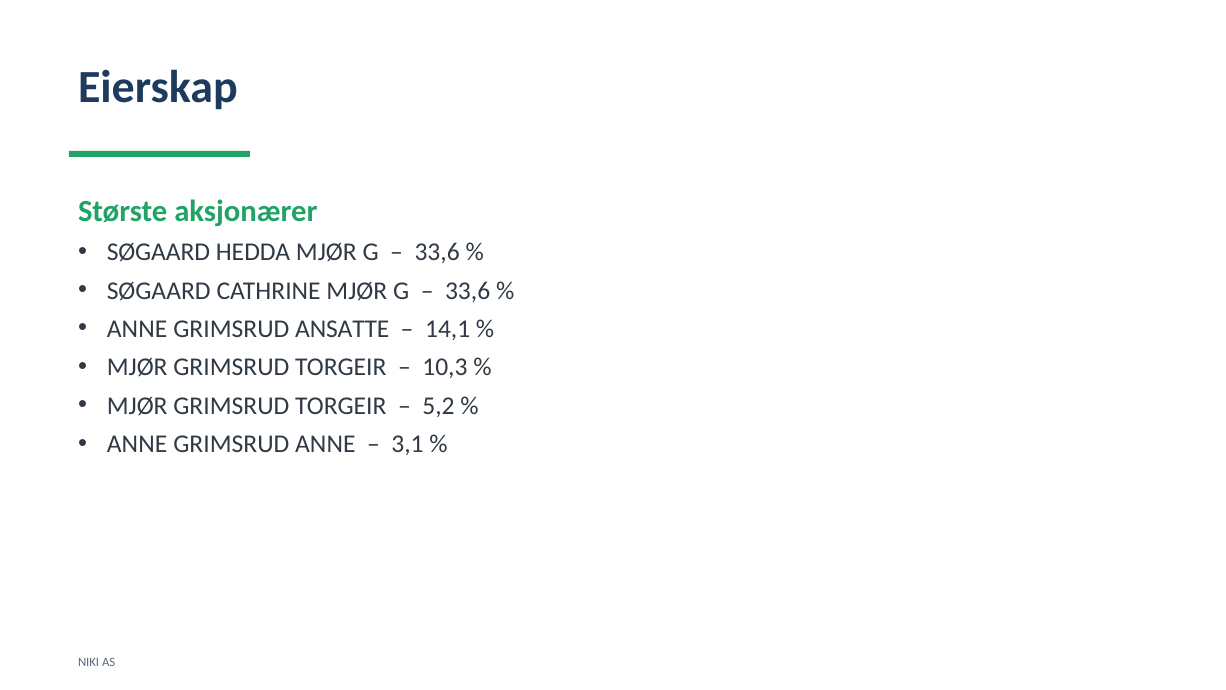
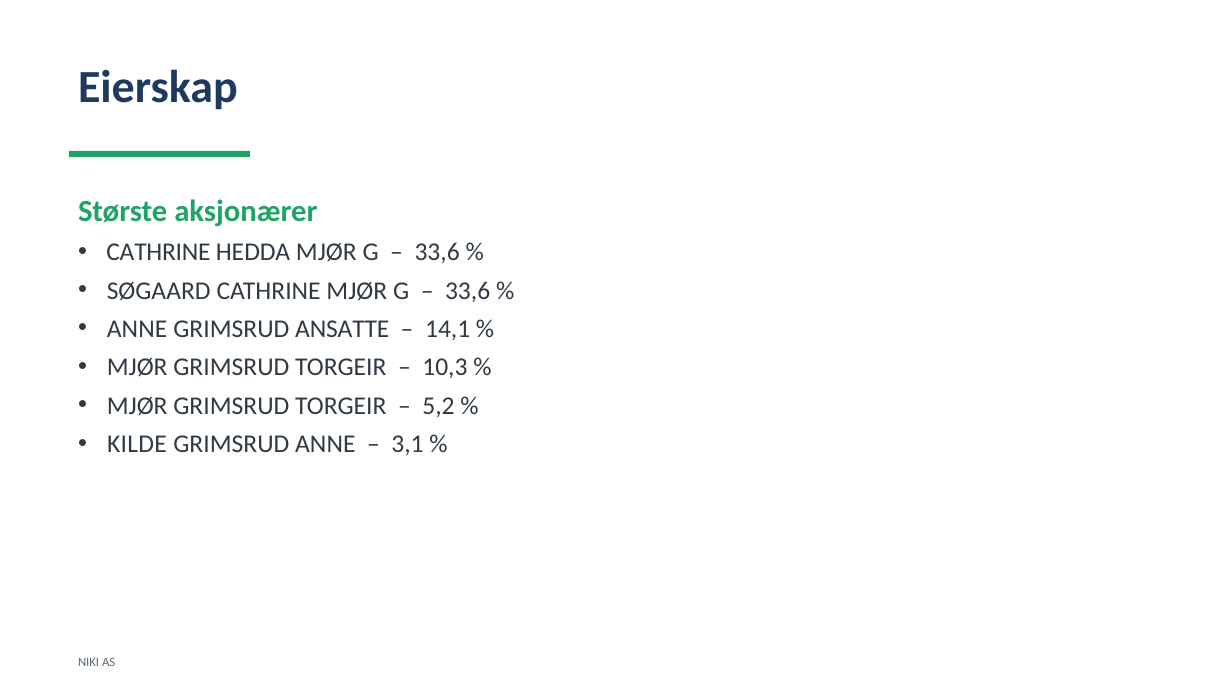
SØGAARD: SØGAARD -> CATHRINE (158, 252)
ANNE: ANNE -> KILDE (137, 444)
